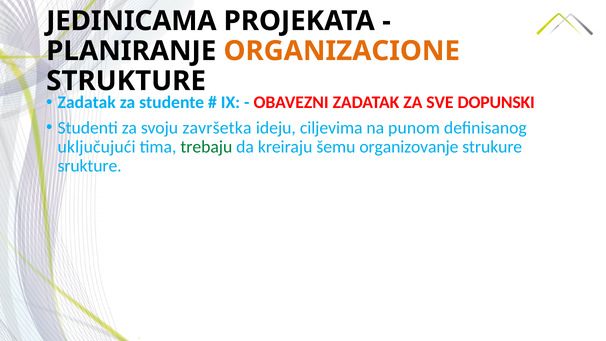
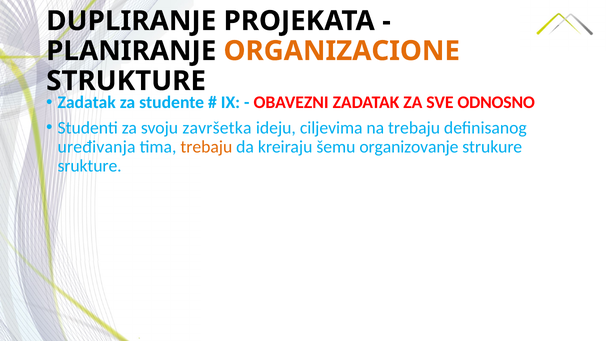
JEDINICAMA: JEDINICAMA -> DUPLIRANJE (131, 21)
DOPUNSKI: DOPUNSKI -> ODNOSNO (496, 102)
na punom: punom -> trebaju (414, 128)
uključujući: uključujući -> uređivanja (97, 147)
trebaju colour: green -> orange (206, 147)
